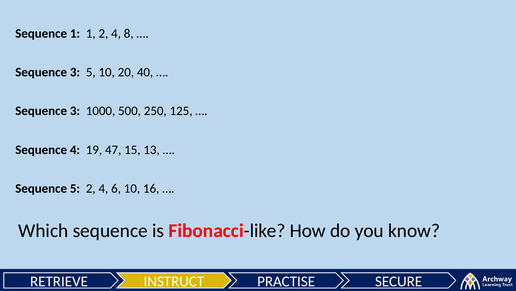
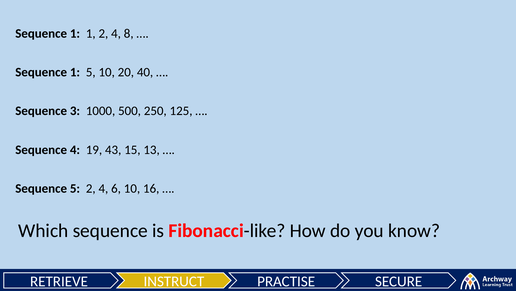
3: 3 -> 1 (75, 72)
47: 47 -> 43 (113, 149)
